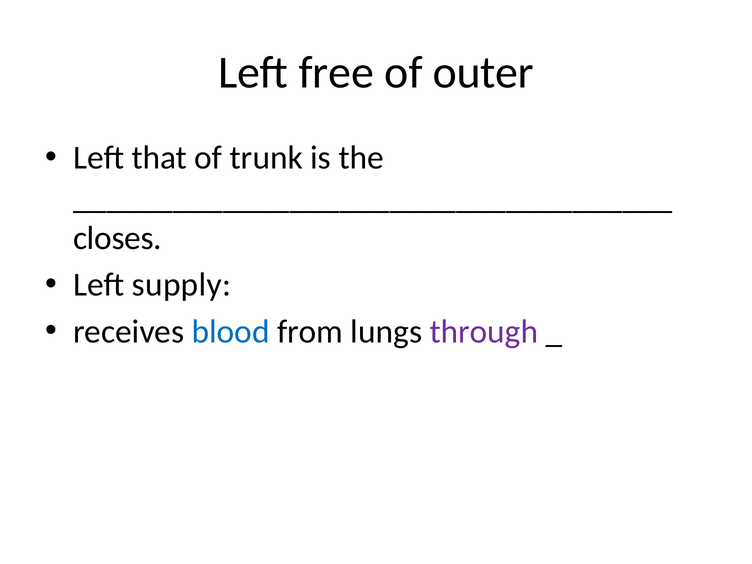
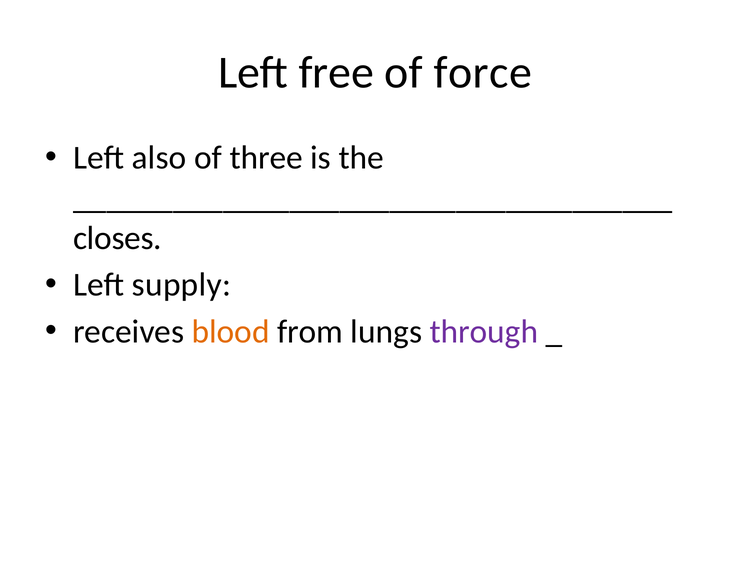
outer: outer -> force (483, 73)
that: that -> also (159, 158)
trunk: trunk -> three (266, 158)
blood colour: blue -> orange (231, 332)
